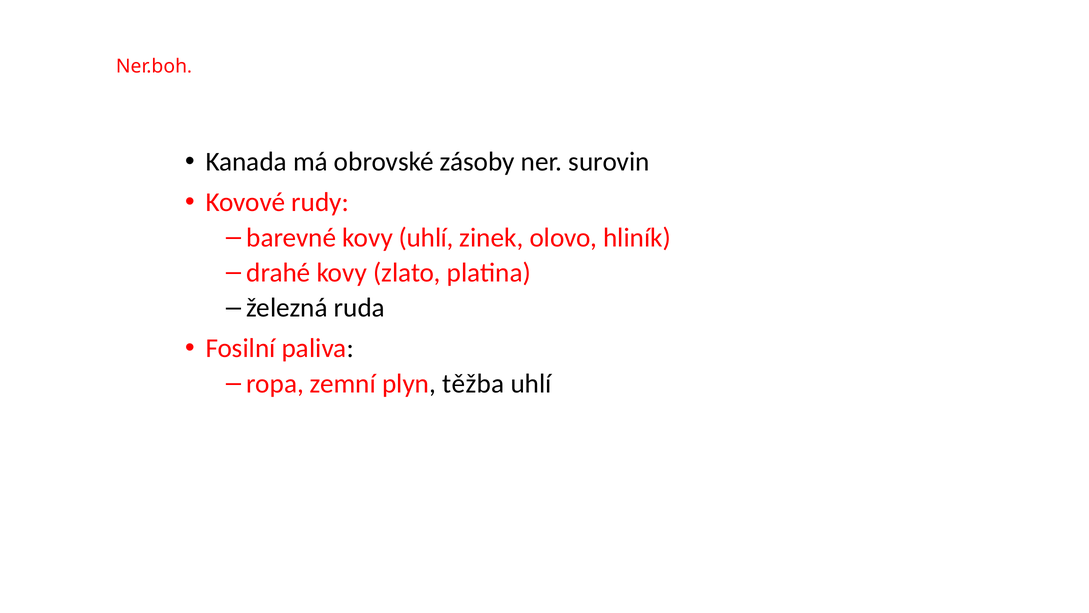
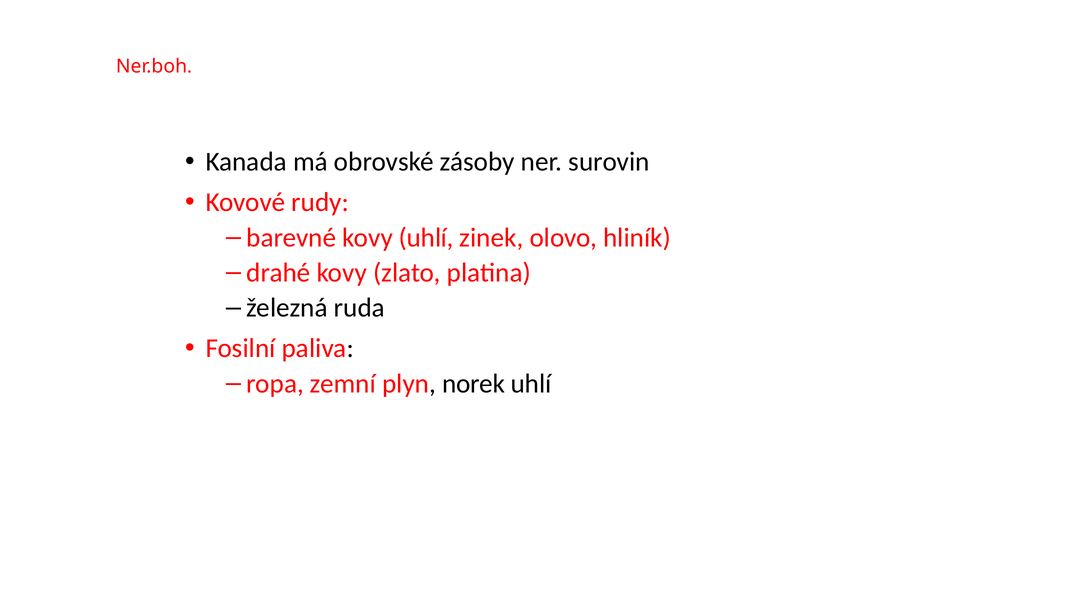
těžba: těžba -> norek (474, 383)
